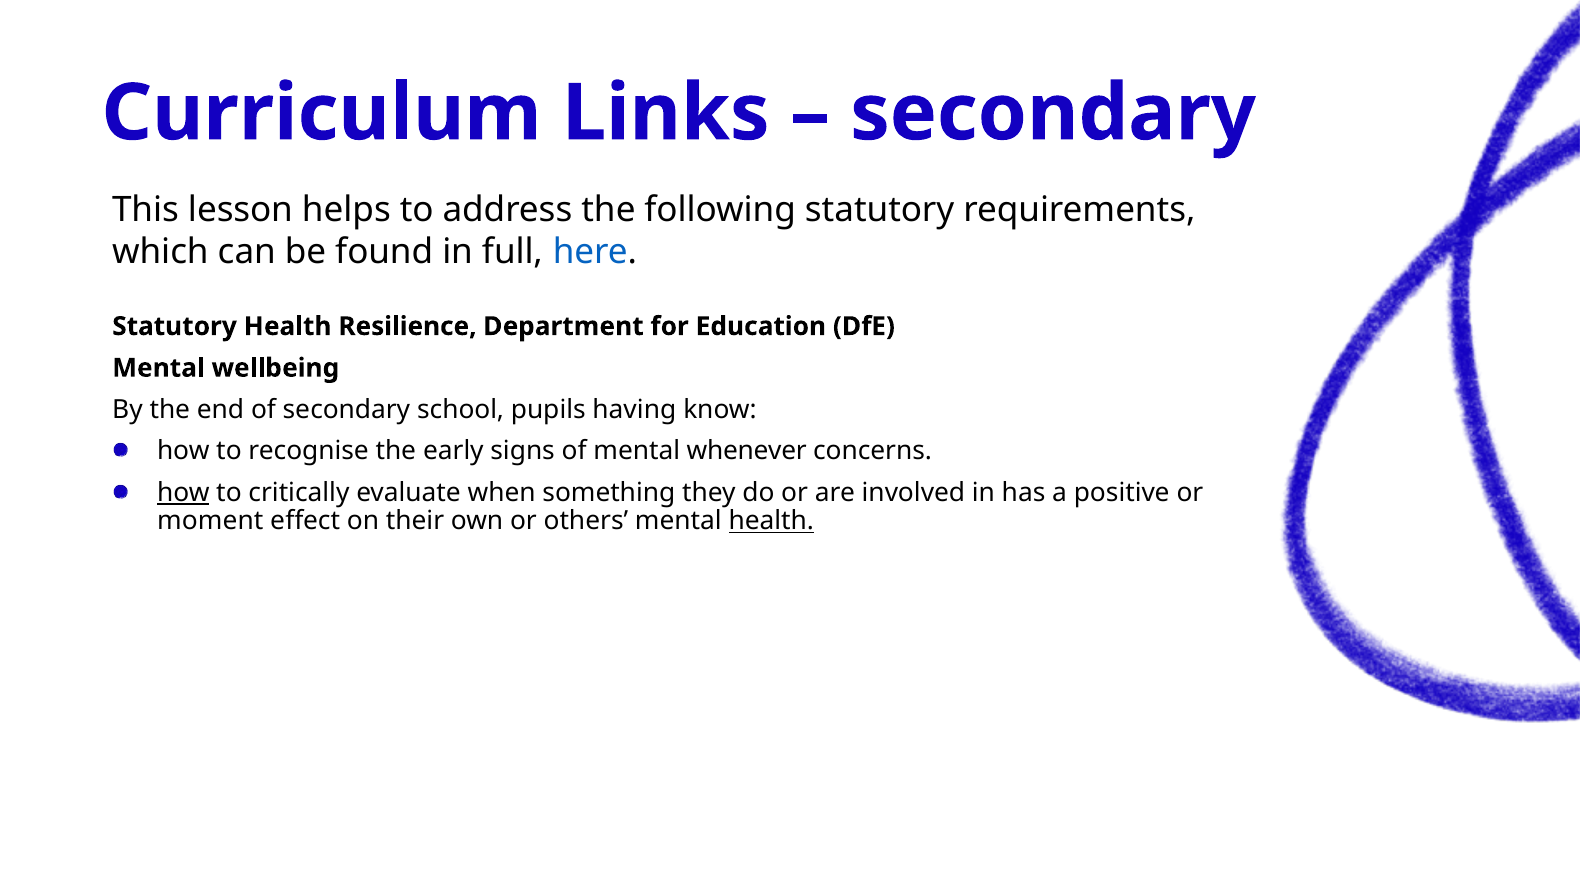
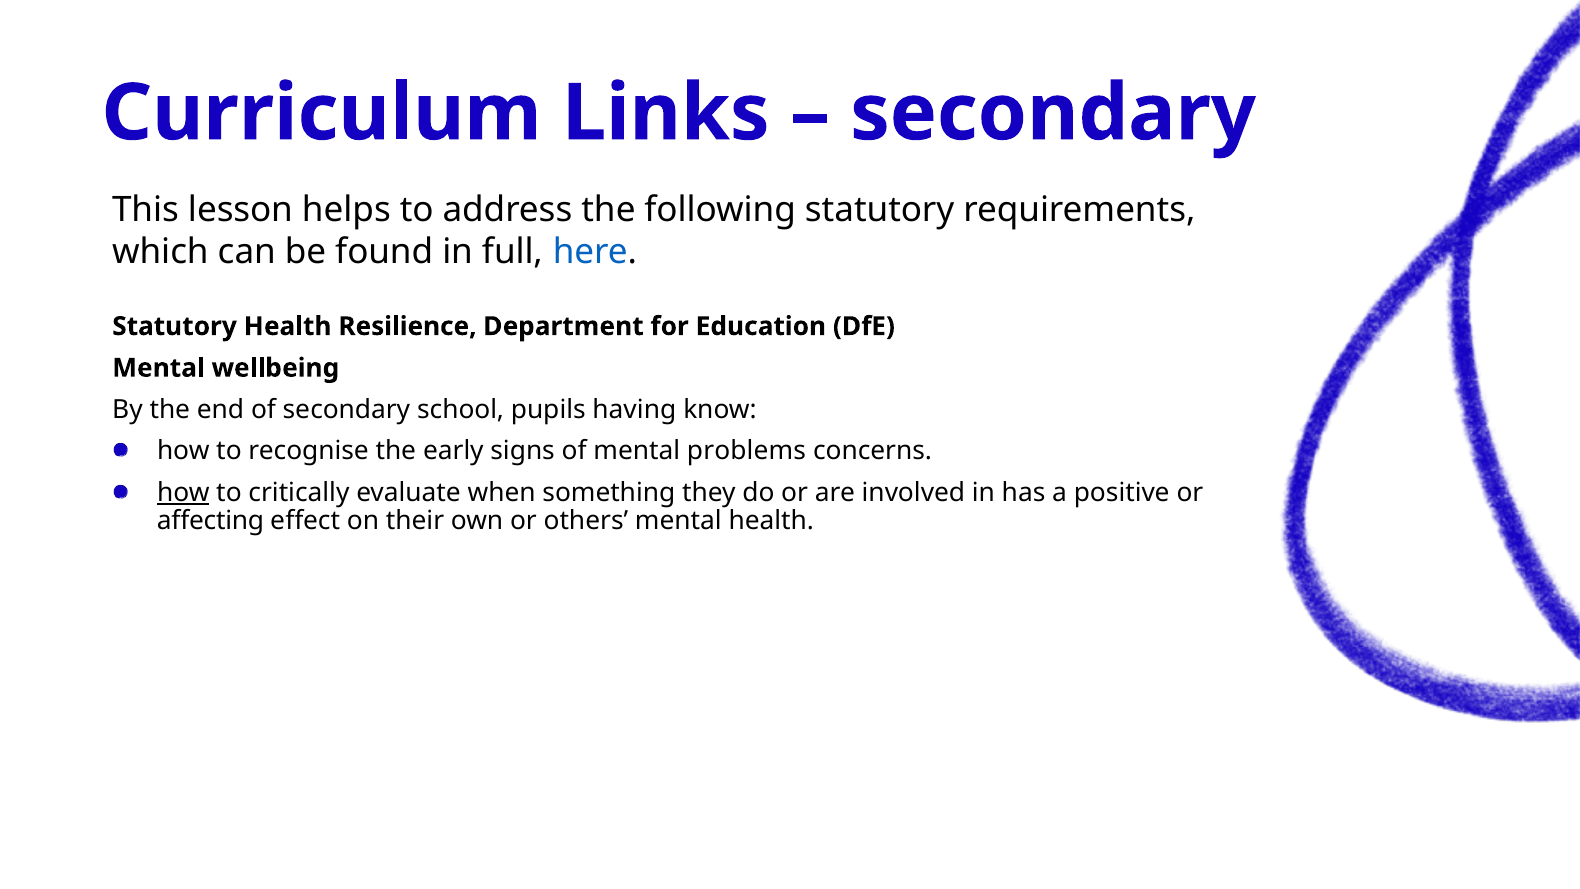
whenever: whenever -> problems (747, 451)
moment: moment -> affecting (210, 521)
health underline: present -> none (771, 521)
